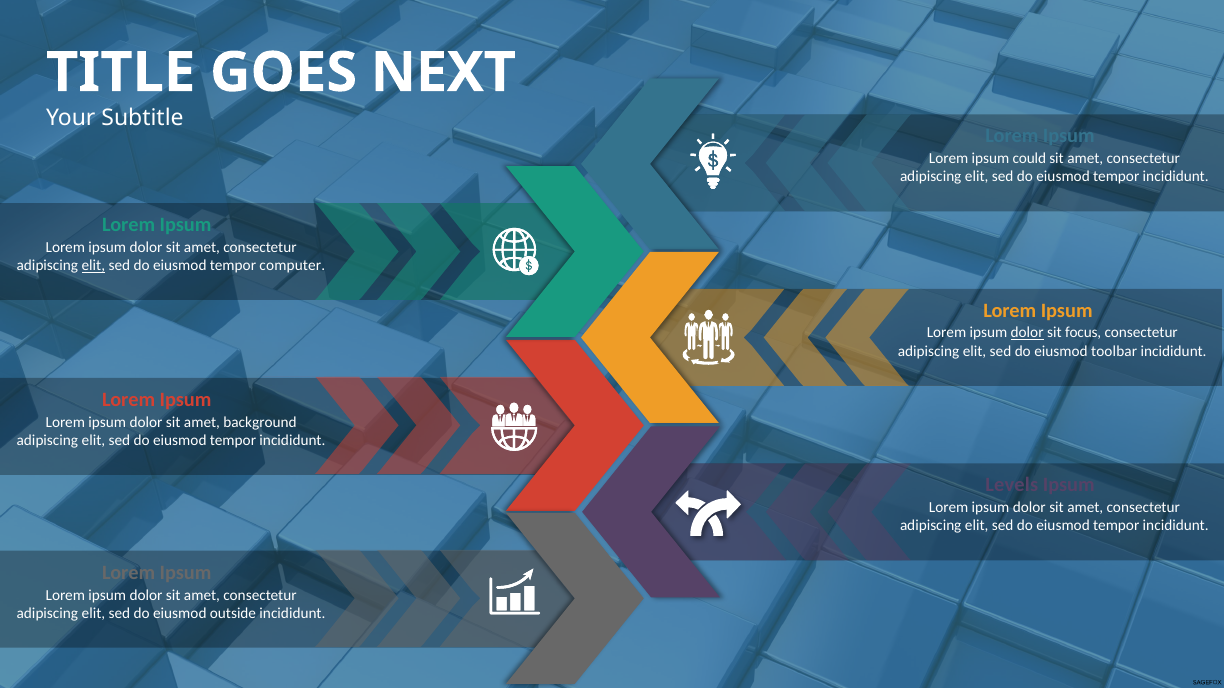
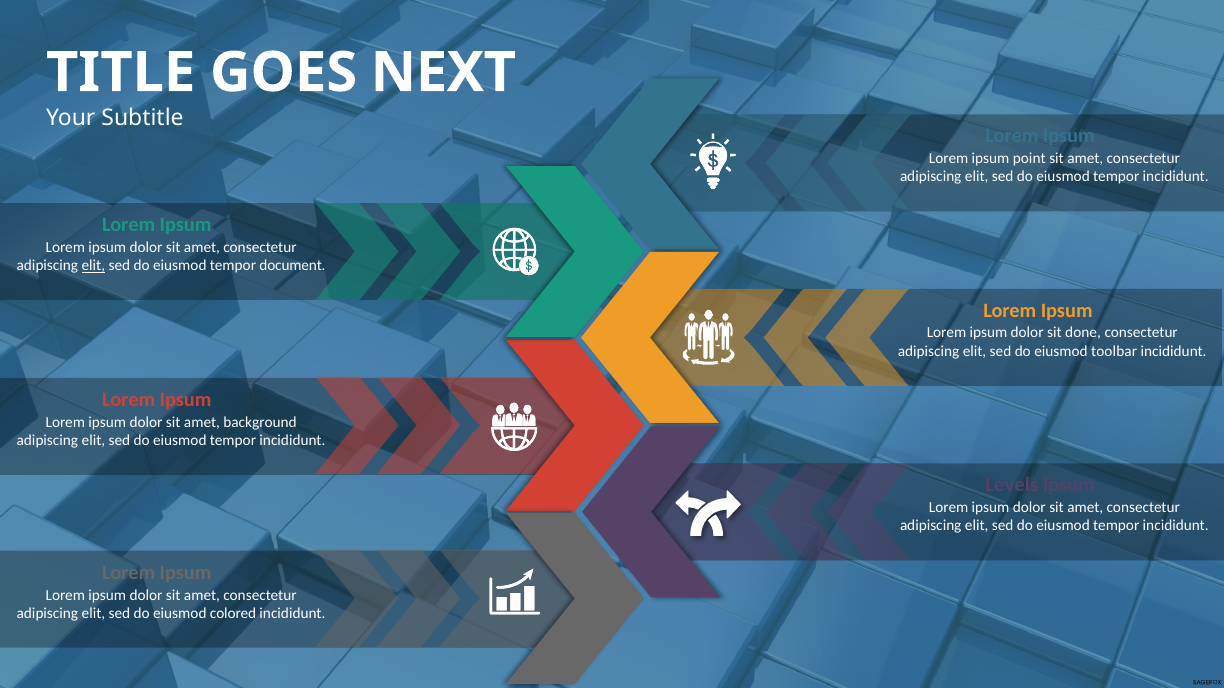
could: could -> point (1029, 158)
computer: computer -> document (293, 266)
dolor underline: present -> none (1027, 333)
focus: focus -> done (1083, 333)
outside: outside -> colored (233, 614)
